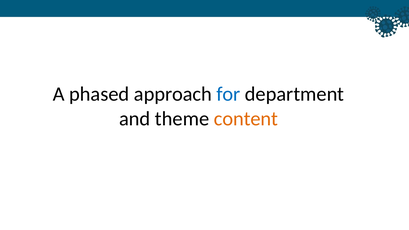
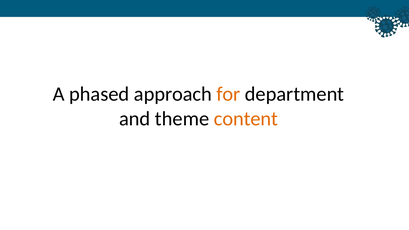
for colour: blue -> orange (228, 94)
